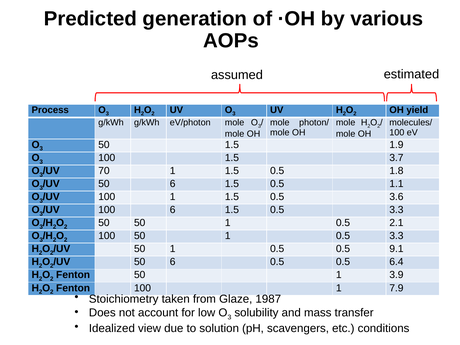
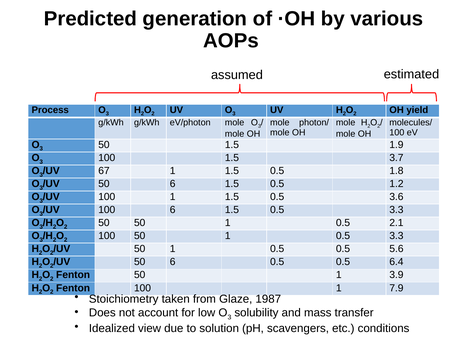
70: 70 -> 67 (104, 171)
1.1: 1.1 -> 1.2 (396, 184)
9.1: 9.1 -> 5.6 (396, 249)
